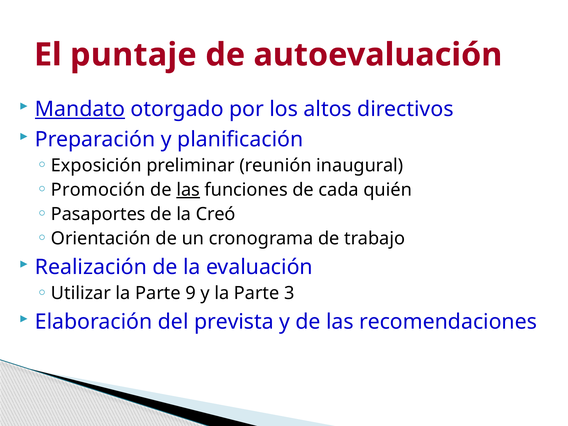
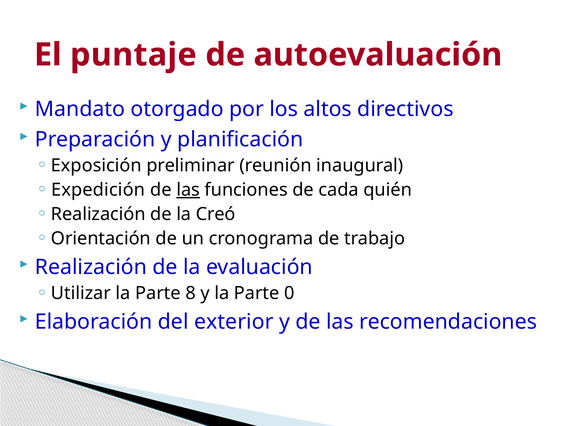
Mandato underline: present -> none (80, 109)
Promoción: Promoción -> Expedición (98, 190)
Pasaportes: Pasaportes -> Realización (98, 214)
9: 9 -> 8 (191, 293)
3: 3 -> 0 (289, 293)
prevista: prevista -> exterior (234, 322)
